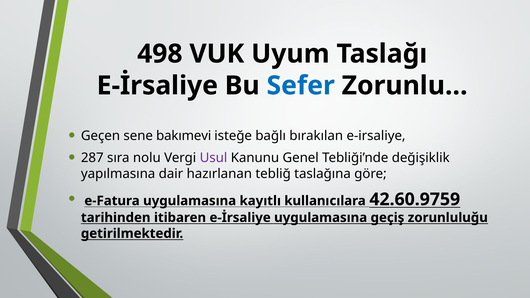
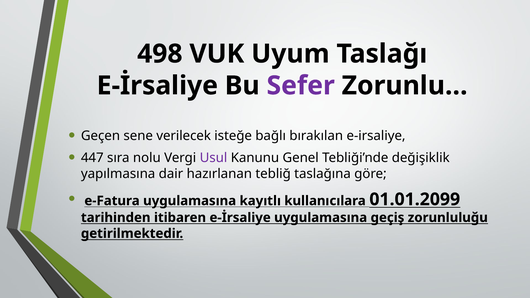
Sefer colour: blue -> purple (301, 86)
bakımevi: bakımevi -> verilecek (184, 136)
287: 287 -> 447 (92, 158)
42.60.9759: 42.60.9759 -> 01.01.2099 (415, 199)
